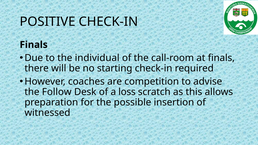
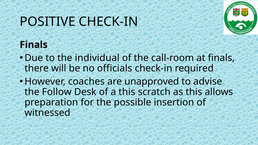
starting: starting -> officials (115, 68)
competition: competition -> unapproved (152, 81)
a loss: loss -> this (127, 92)
